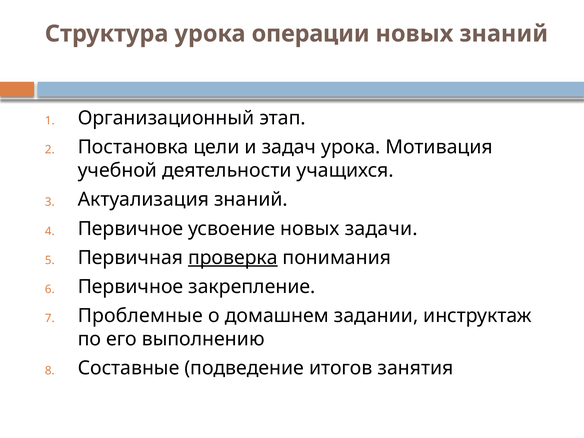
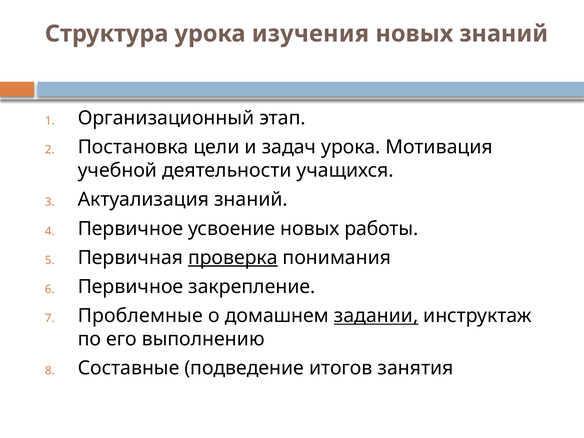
операции: операции -> изучения (310, 34)
задачи: задачи -> работы (381, 229)
задании underline: none -> present (376, 316)
